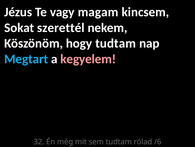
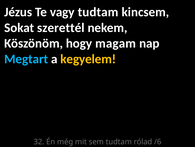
vagy magam: magam -> tudtam (98, 12)
hogy tudtam: tudtam -> magam (116, 43)
kegyelem colour: pink -> yellow (88, 59)
